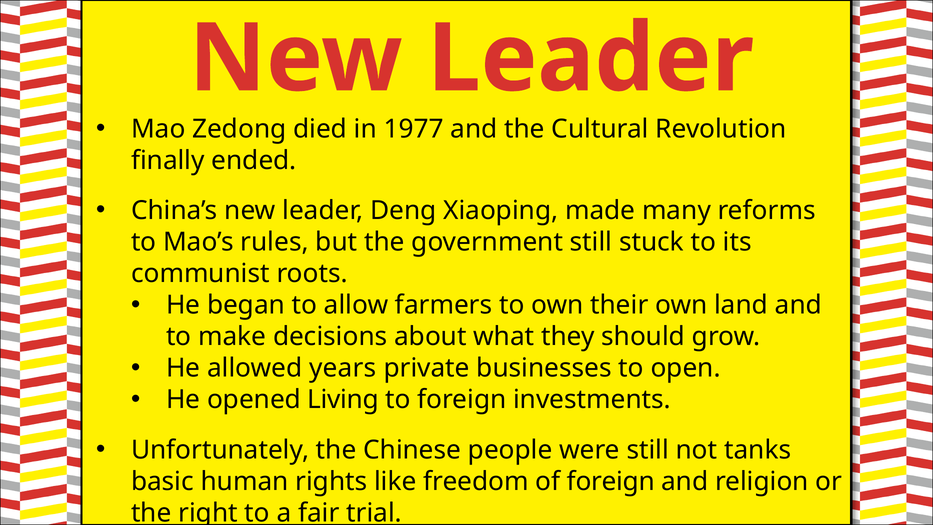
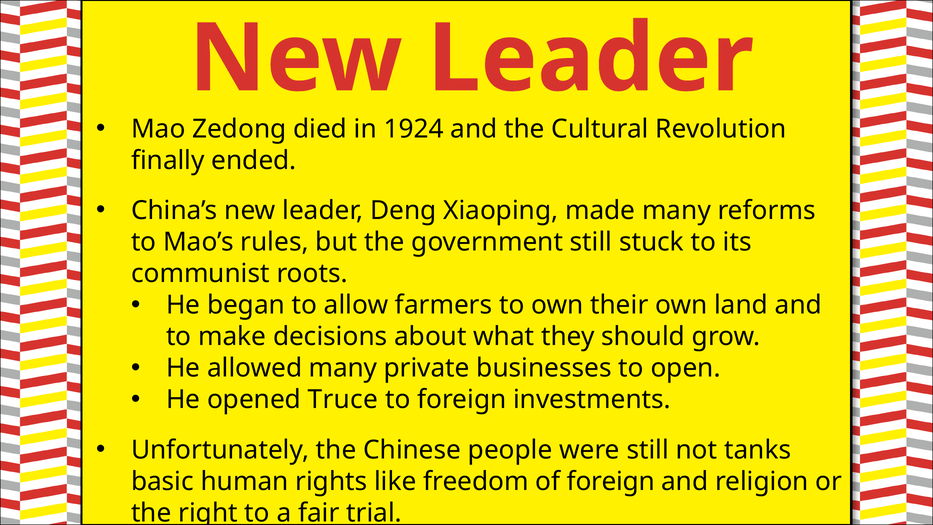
1977: 1977 -> 1924 (414, 129)
allowed years: years -> many (343, 368)
Living: Living -> Truce (343, 400)
